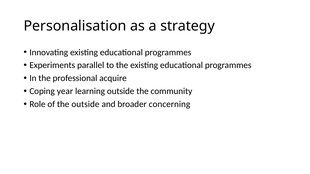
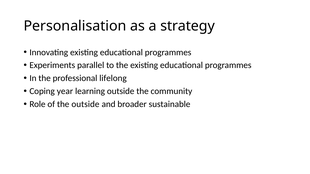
acquire: acquire -> lifelong (113, 78)
concerning: concerning -> sustainable (170, 104)
